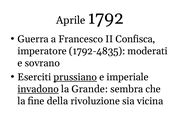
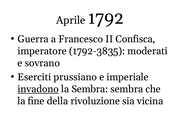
1792-4835: 1792-4835 -> 1792-3835 (97, 51)
prussiano underline: present -> none (75, 77)
la Grande: Grande -> Sembra (90, 89)
